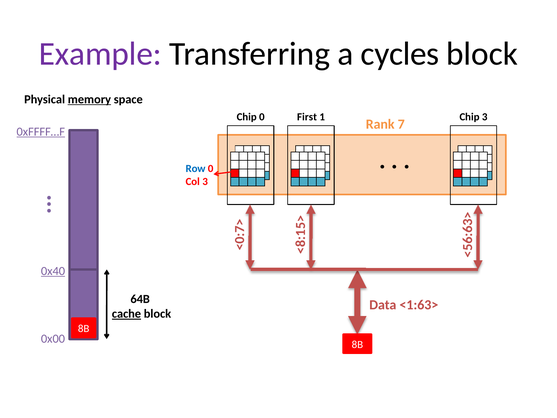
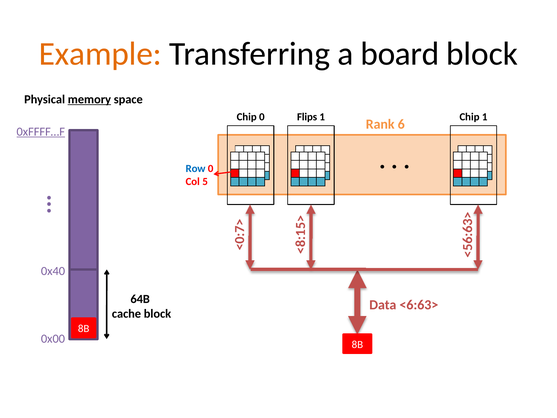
Example colour: purple -> orange (100, 54)
cycles: cycles -> board (400, 54)
First: First -> Flips (307, 117)
Chip 3: 3 -> 1 (485, 117)
Rank 7: 7 -> 6 (401, 124)
Col 3: 3 -> 5 (205, 181)
0x40 underline: present -> none (53, 271)
<1:63>: <1:63> -> <6:63> (419, 305)
cache underline: present -> none (126, 314)
